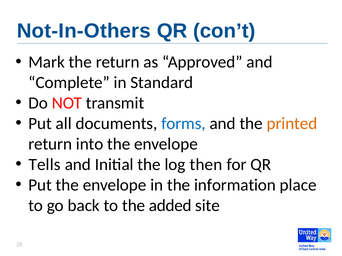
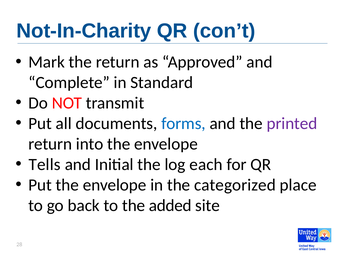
Not-In-Others: Not-In-Others -> Not-In-Charity (84, 31)
printed colour: orange -> purple (292, 124)
then: then -> each (206, 165)
information: information -> categorized (235, 185)
